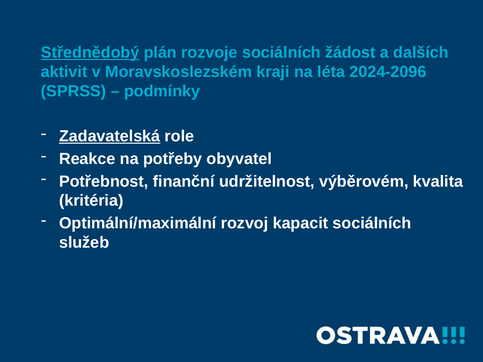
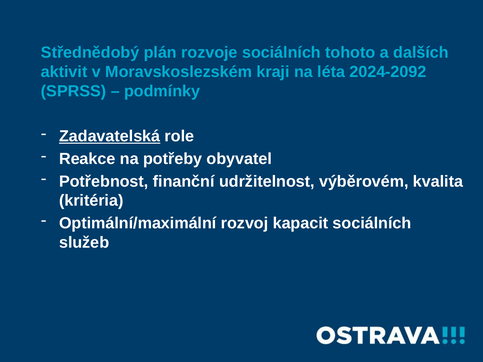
Střednědobý underline: present -> none (90, 53)
žádost: žádost -> tohoto (350, 53)
2024-2096: 2024-2096 -> 2024-2092 (388, 72)
